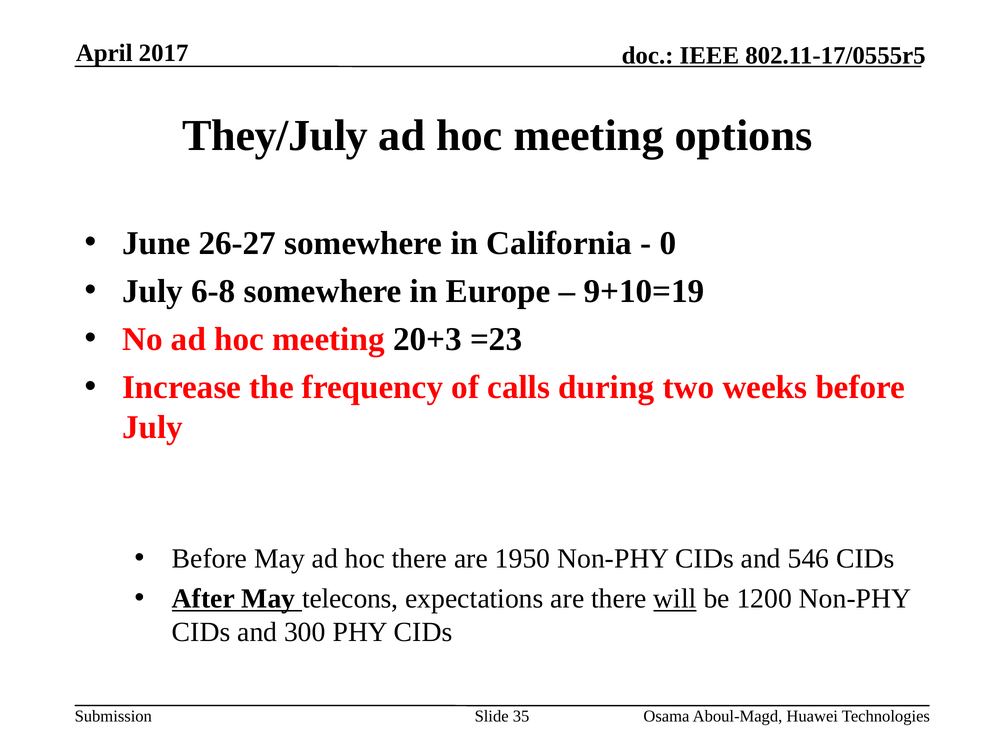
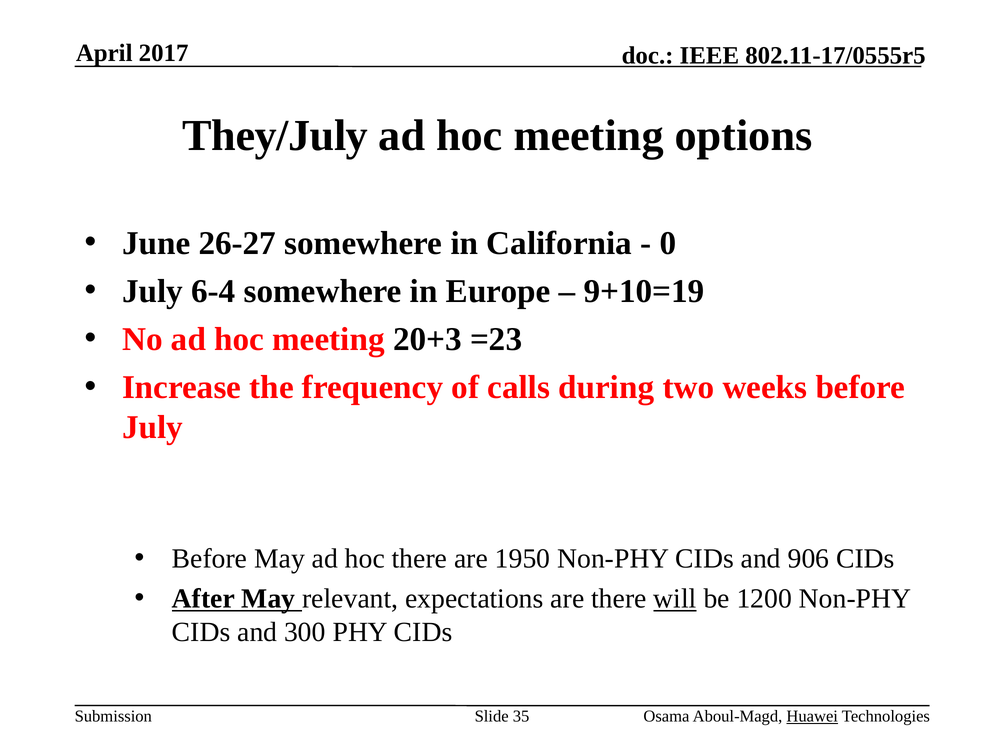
6-8: 6-8 -> 6-4 (213, 291)
546: 546 -> 906 (809, 559)
telecons: telecons -> relevant (350, 599)
Huawei underline: none -> present (812, 716)
